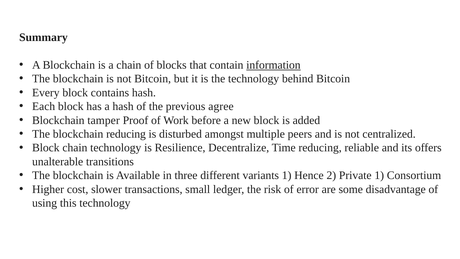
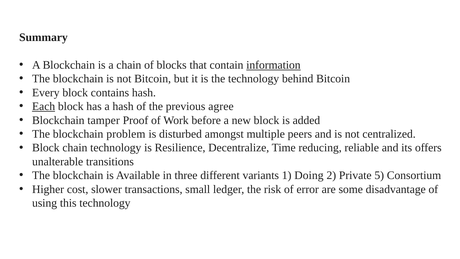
Each underline: none -> present (44, 106)
blockchain reducing: reducing -> problem (126, 134)
Hence: Hence -> Doing (309, 175)
Private 1: 1 -> 5 (379, 175)
